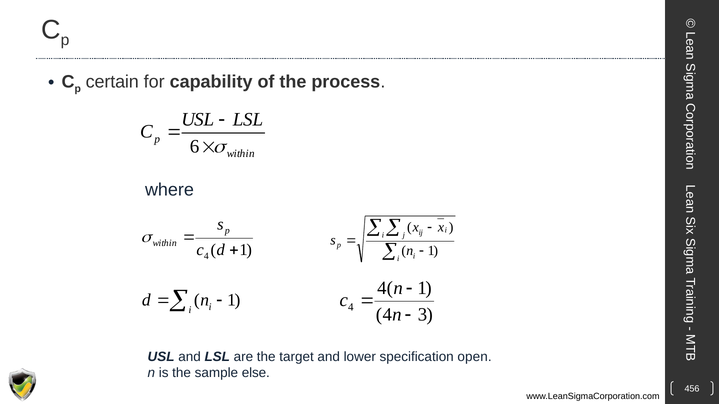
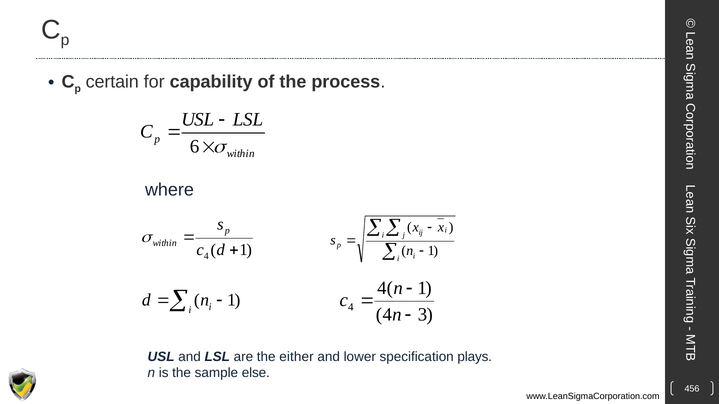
target: target -> either (296, 357)
open: open -> plays (475, 357)
